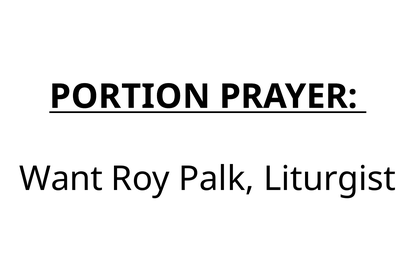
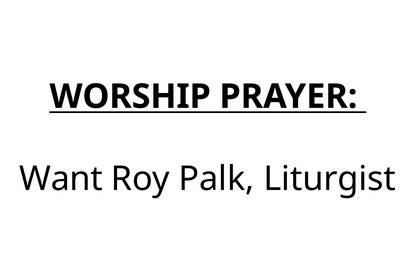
PORTION: PORTION -> WORSHIP (130, 97)
